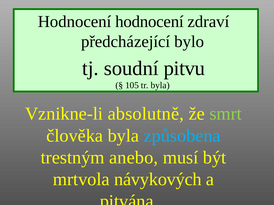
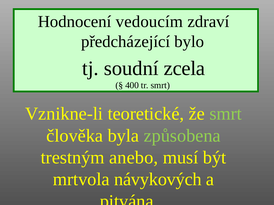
Hodnocení hodnocení: hodnocení -> vedoucím (149, 22)
pitvu: pitvu -> zcela (184, 69)
105: 105 -> 400 (132, 86)
tr byla: byla -> smrt (160, 86)
absolutně: absolutně -> teoretické (146, 114)
způsobena colour: light blue -> light green (182, 136)
